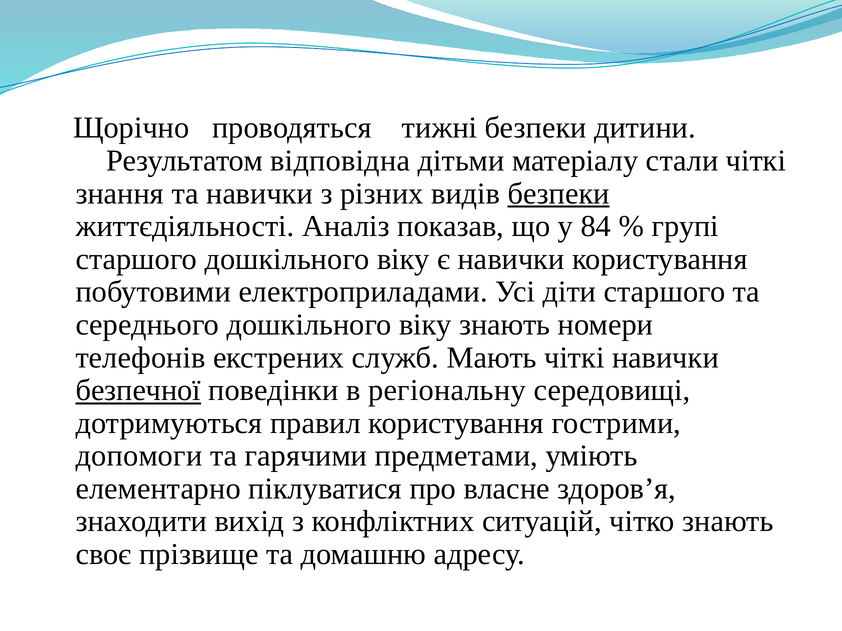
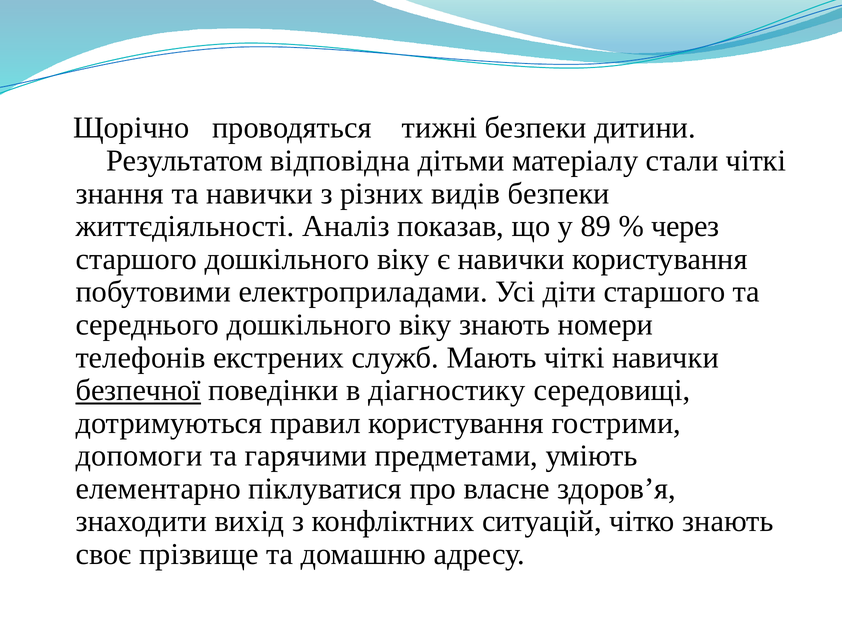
безпеки underline: present -> none (559, 194)
84: 84 -> 89 (596, 227)
групі: групі -> через (685, 227)
регіональну: регіональну -> діагностику (447, 391)
